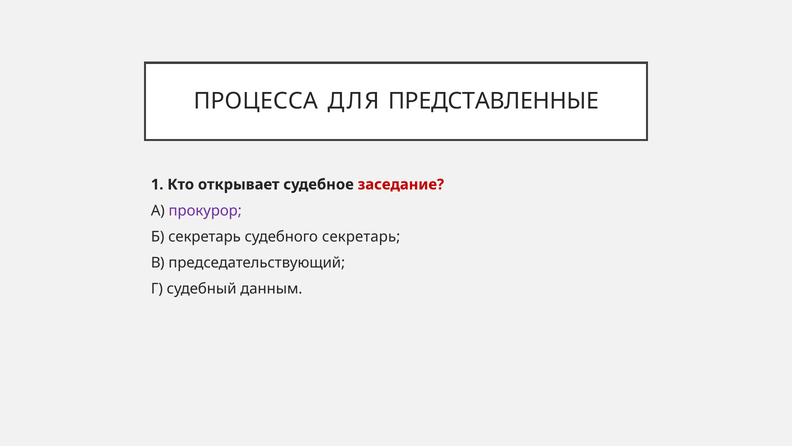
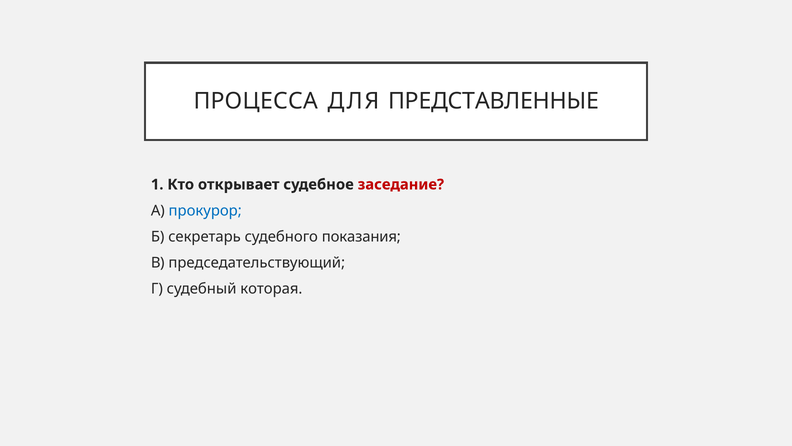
прокурор colour: purple -> blue (205, 210)
судебного секретарь: секретарь -> показания (361, 236)
данным: данным -> которая (271, 289)
